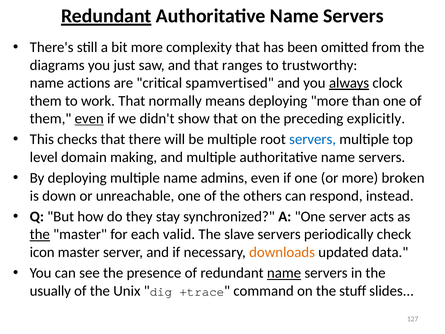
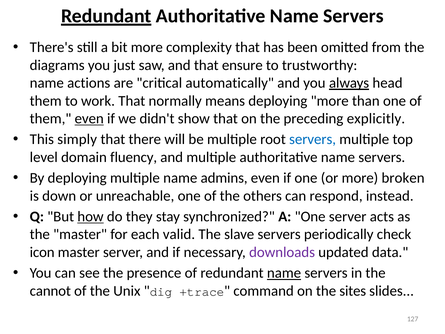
ranges: ranges -> ensure (242, 65)
spamvertised: spamvertised -> automatically (230, 83)
clock: clock -> head (388, 83)
checks: checks -> simply (77, 139)
making: making -> fluency (134, 157)
how underline: none -> present (90, 216)
the underline: present -> none (40, 234)
downloads colour: orange -> purple (282, 252)
usually: usually -> cannot (50, 291)
stuff: stuff -> sites (353, 291)
